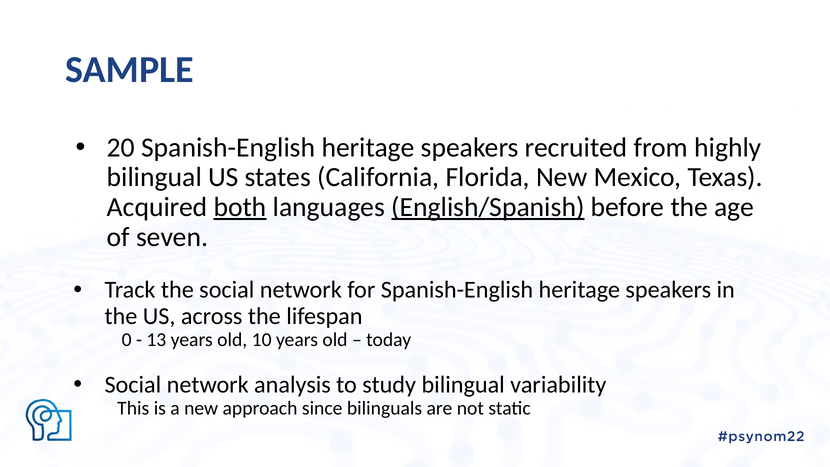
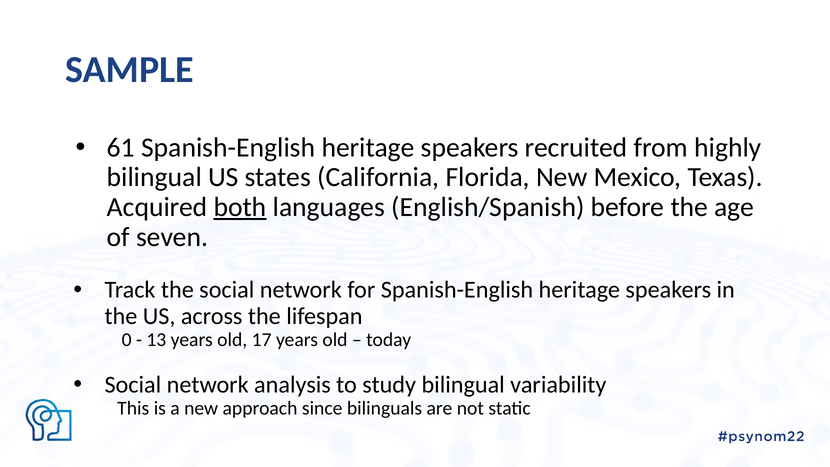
20: 20 -> 61 (121, 147)
English/Spanish underline: present -> none (488, 207)
10: 10 -> 17 (262, 340)
